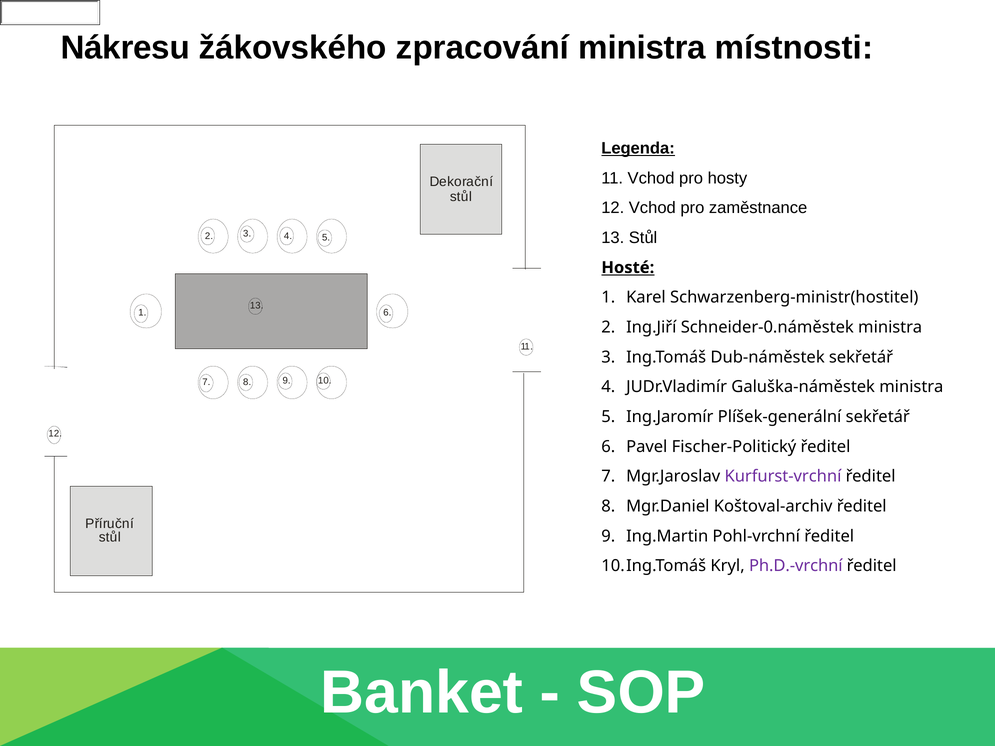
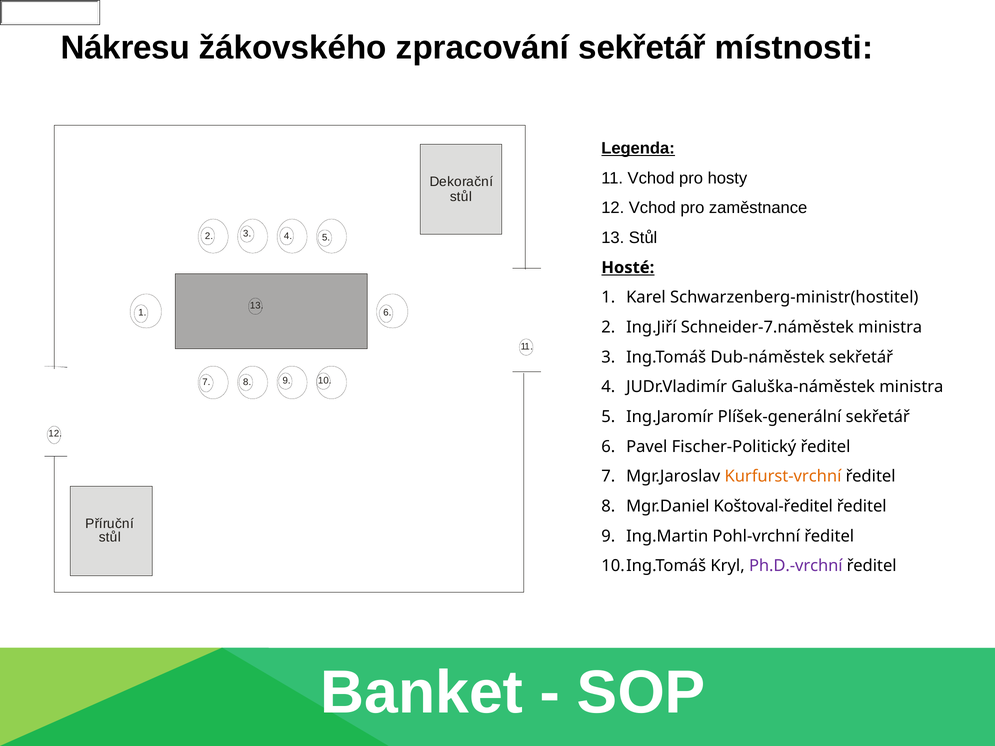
zpracování ministra: ministra -> sekřetář (642, 48)
Schneider-0.náměstek: Schneider-0.náměstek -> Schneider-7.náměstek (767, 327)
Kurfurst-vrchní colour: purple -> orange (783, 477)
Koštoval-archiv: Koštoval-archiv -> Koštoval-ředitel (773, 506)
